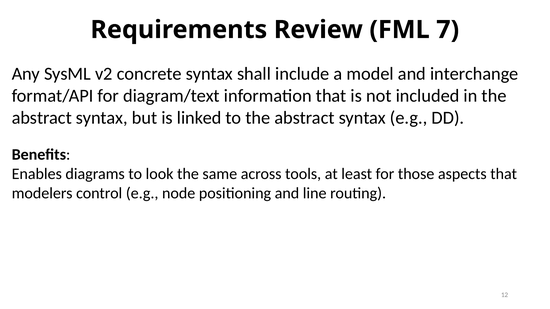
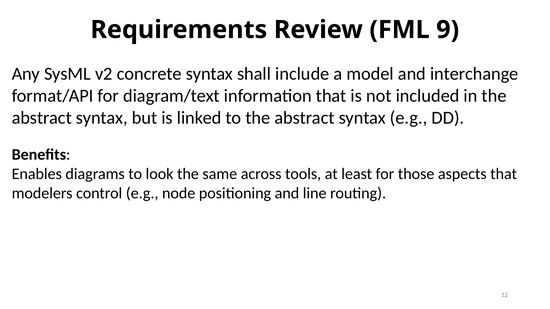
7: 7 -> 9 (448, 30)
